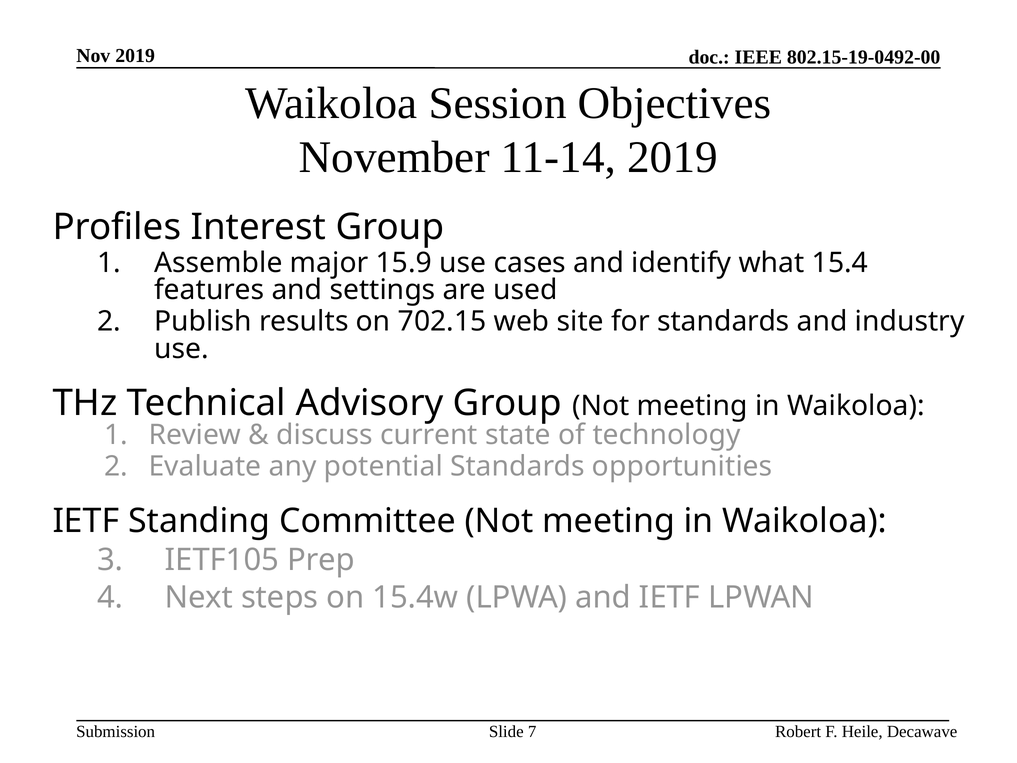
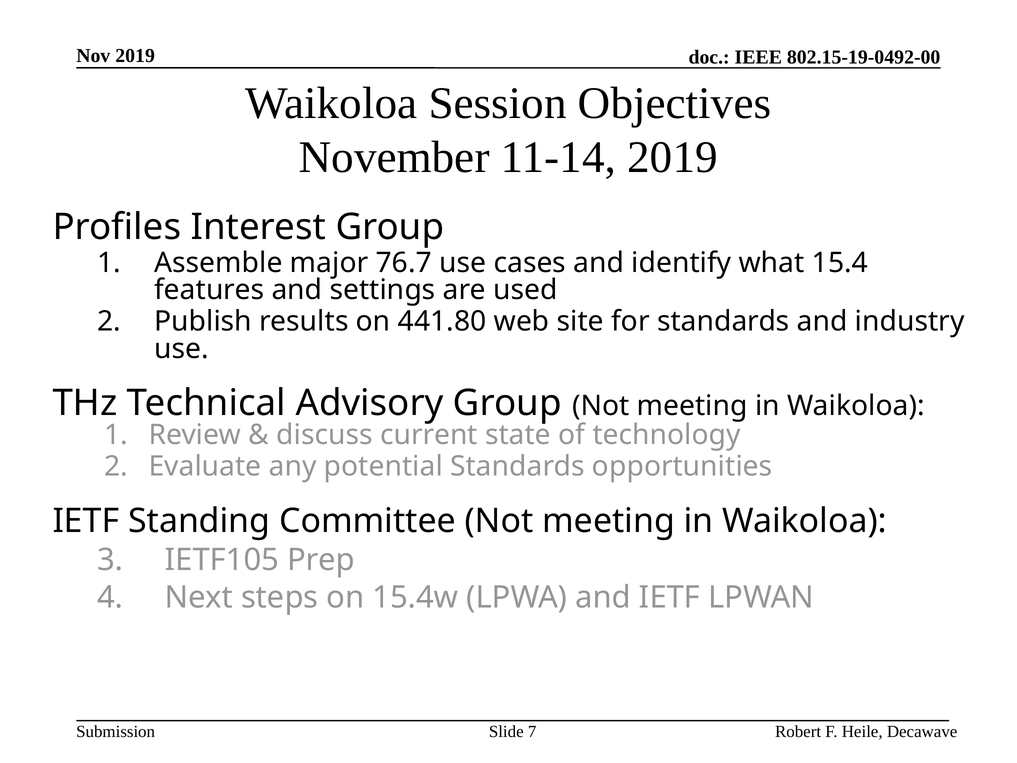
15.9: 15.9 -> 76.7 (404, 263)
702.15: 702.15 -> 441.80 (442, 321)
